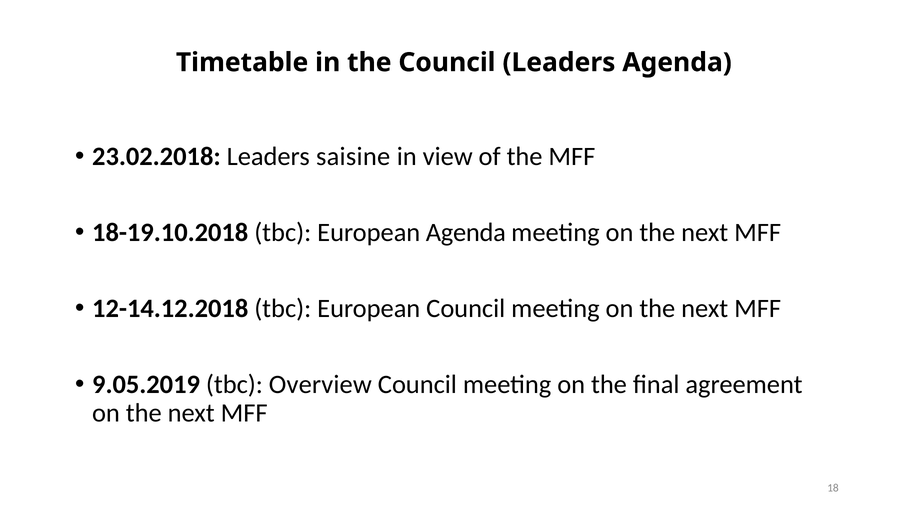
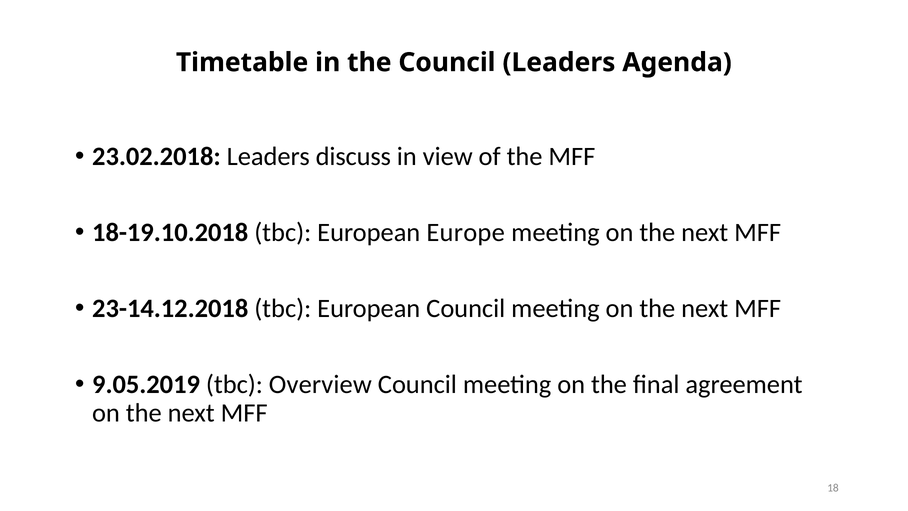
saisine: saisine -> discuss (353, 156)
European Agenda: Agenda -> Europe (466, 232)
12-14.12.2018: 12-14.12.2018 -> 23-14.12.2018 (170, 308)
